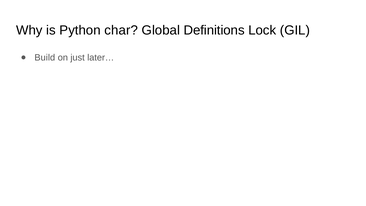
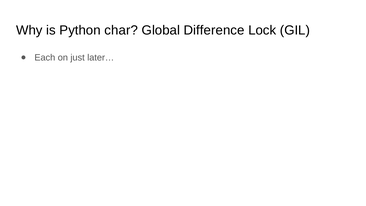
Definitions: Definitions -> Difference (214, 30)
Build: Build -> Each (45, 58)
